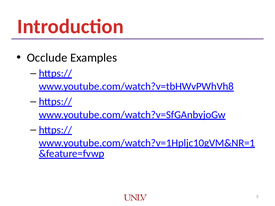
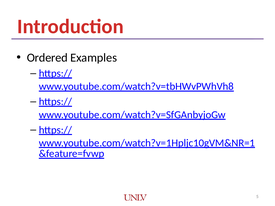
Occlude: Occlude -> Ordered (47, 58)
